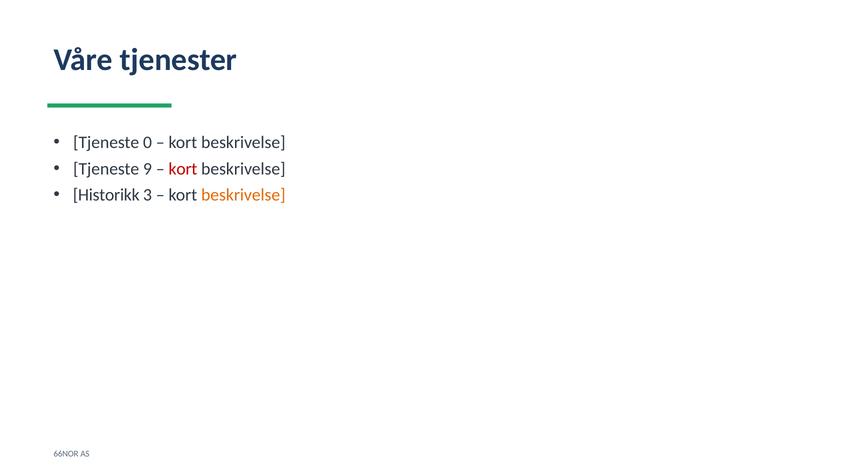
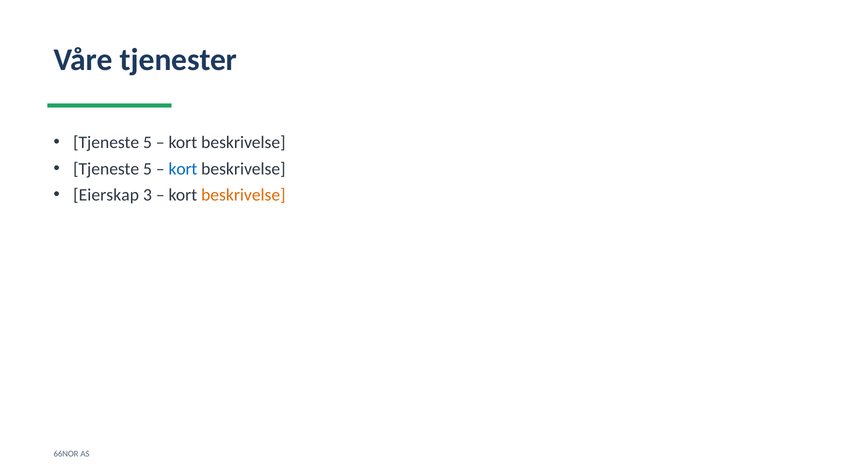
0: 0 -> 5 (147, 142)
9: 9 -> 5 (147, 169)
kort colour: red -> blue (183, 169)
Historikk: Historikk -> Eierskap (106, 195)
